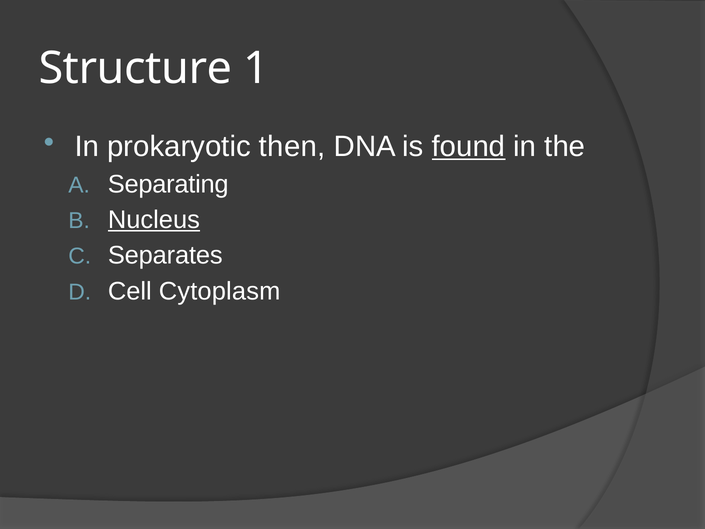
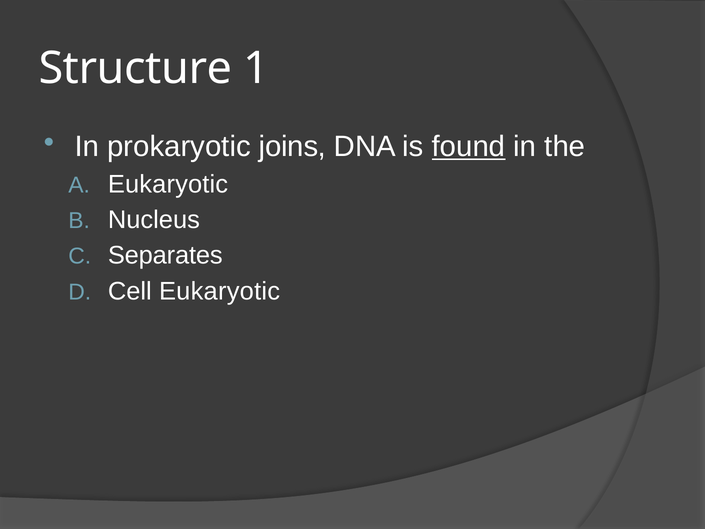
then: then -> joins (292, 147)
Separating: Separating -> Eukaryotic (168, 184)
Nucleus underline: present -> none (154, 220)
Cell Cytoplasm: Cytoplasm -> Eukaryotic (220, 291)
